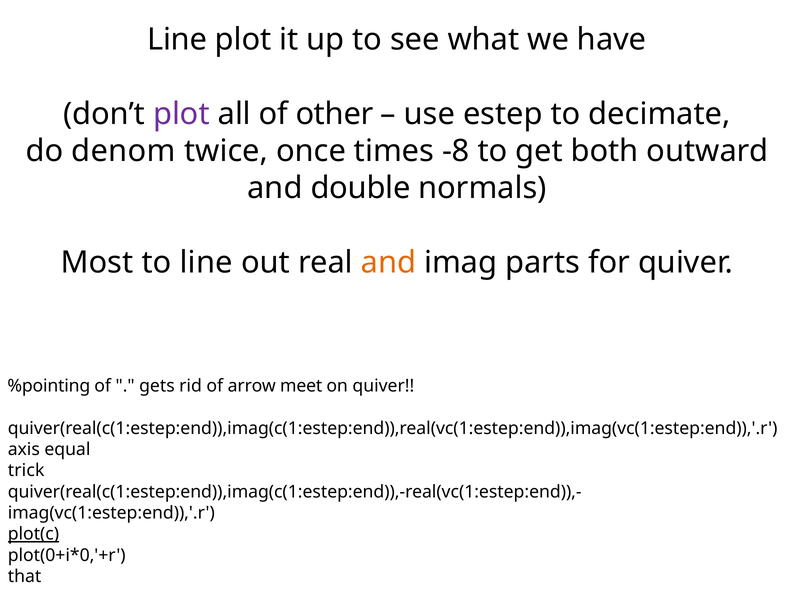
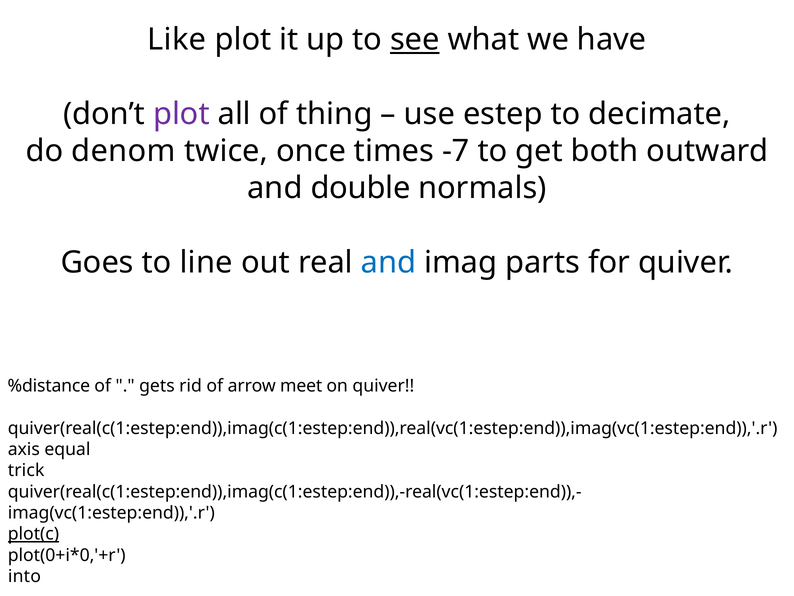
Line: Line -> Like (177, 40)
see underline: none -> present (415, 40)
other: other -> thing (334, 114)
-8: -8 -> -7 (456, 151)
Most: Most -> Goes (97, 262)
and colour: orange -> blue (389, 262)
%pointing: %pointing -> %distance (49, 386)
that: that -> into (24, 576)
